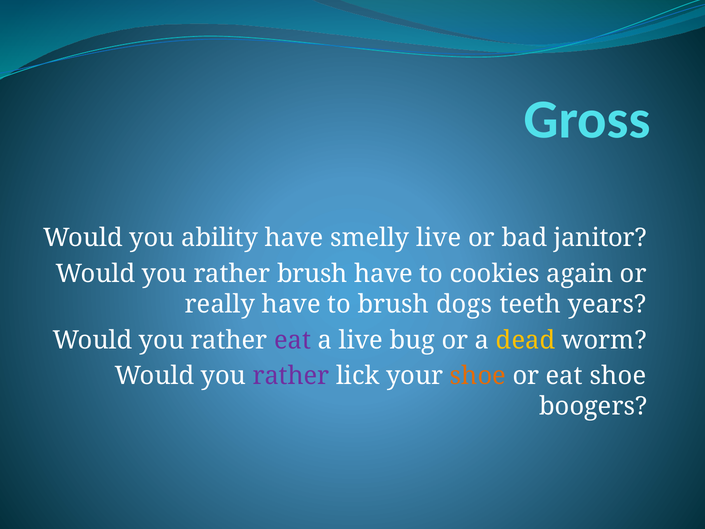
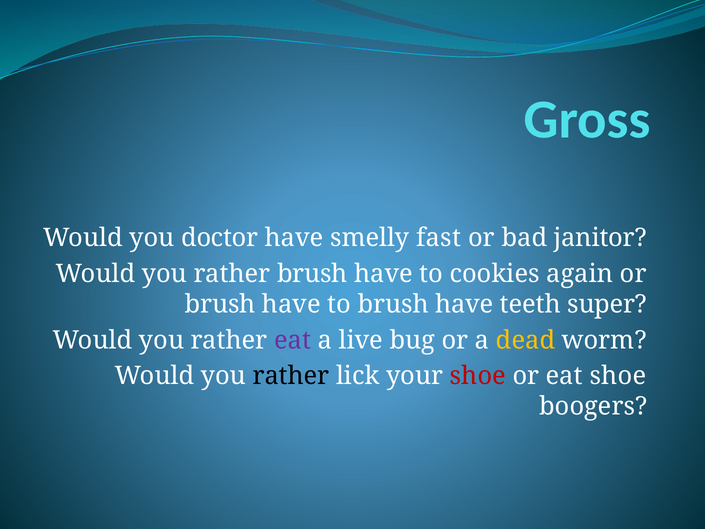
ability: ability -> doctor (220, 238)
smelly live: live -> fast (439, 238)
really: really -> brush (220, 304)
to brush dogs: dogs -> have (464, 304)
years: years -> super (607, 304)
rather colour: purple -> black (291, 376)
shoe colour: orange -> red (478, 376)
